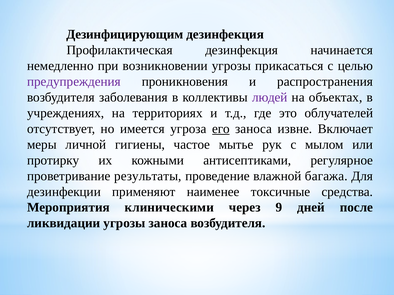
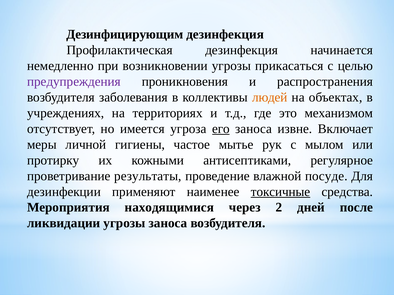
людей colour: purple -> orange (270, 97)
облучателей: облучателей -> механизмом (339, 113)
багажа: багажа -> посуде (326, 176)
токсичные underline: none -> present (281, 192)
клиническими: клиническими -> находящимися (169, 208)
9: 9 -> 2 (279, 208)
